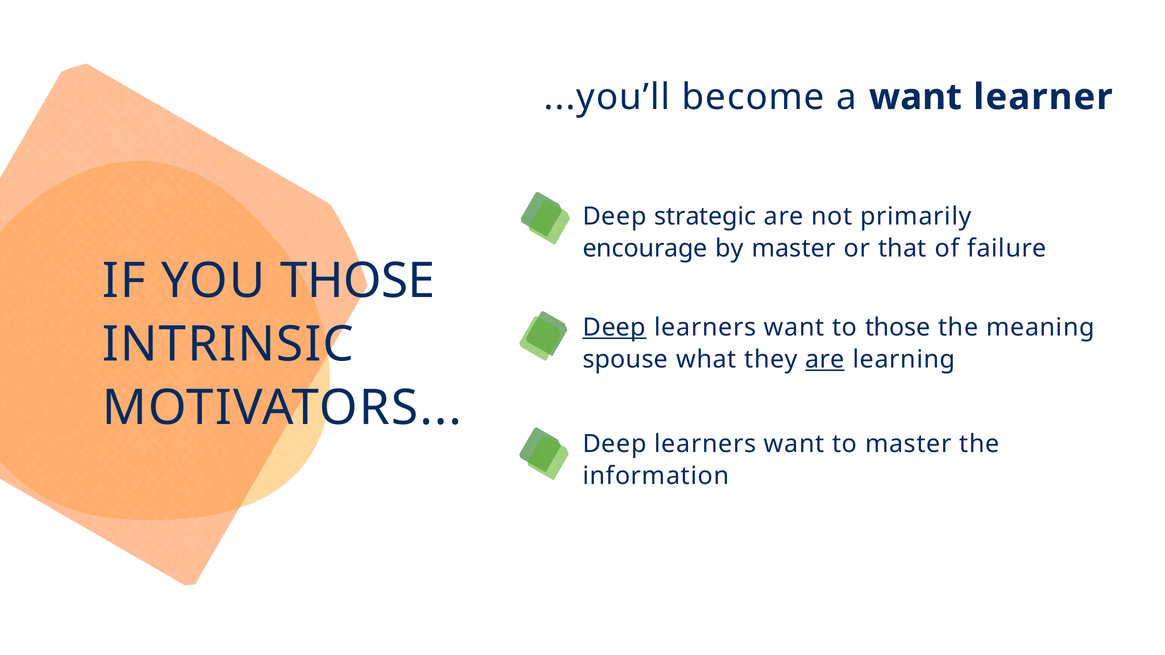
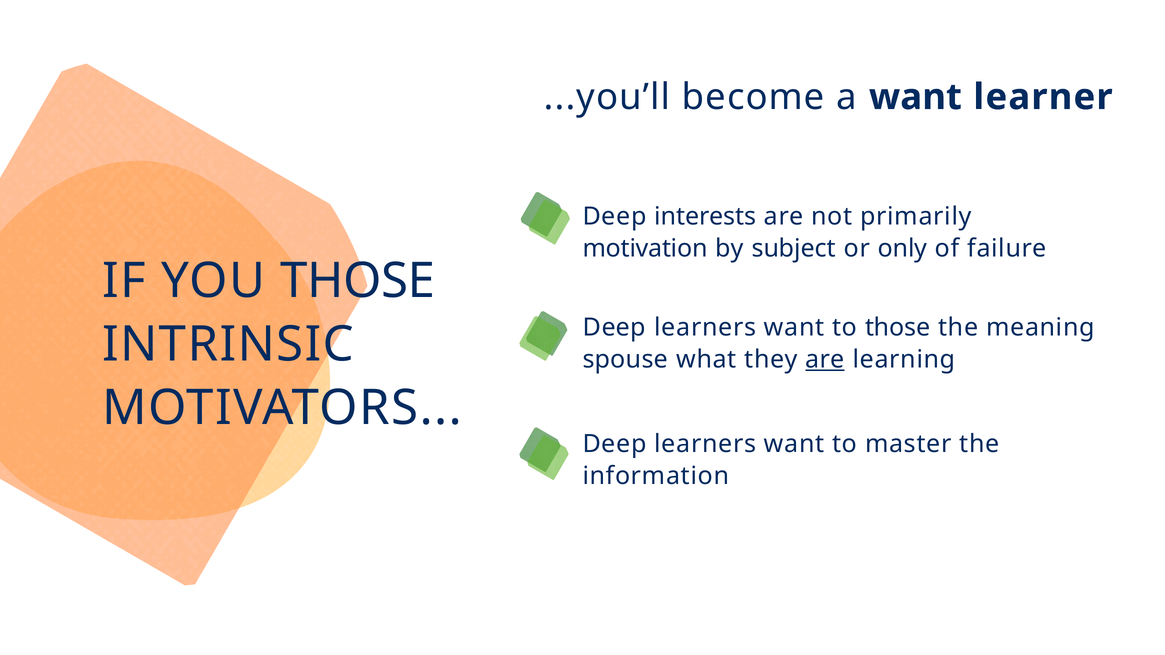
strategic: strategic -> interests (705, 216)
encourage: encourage -> motivation (645, 249)
by master: master -> subject (794, 249)
that: that -> only (903, 249)
Deep underline: present -> none (614, 327)
